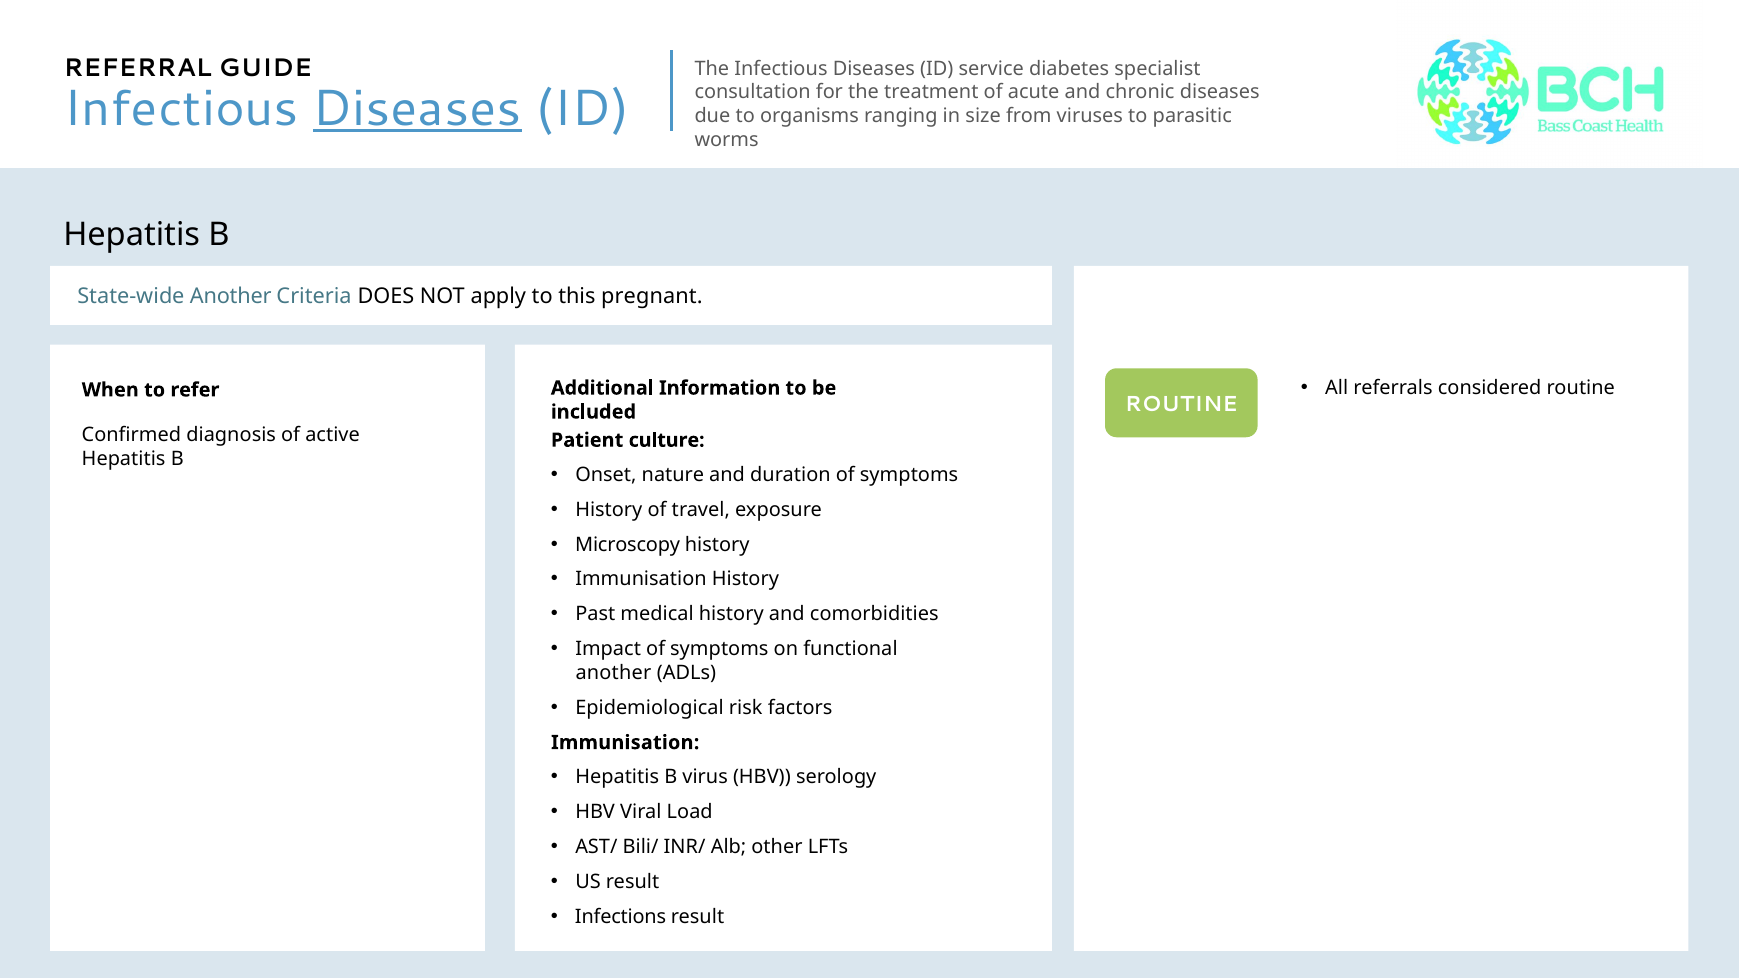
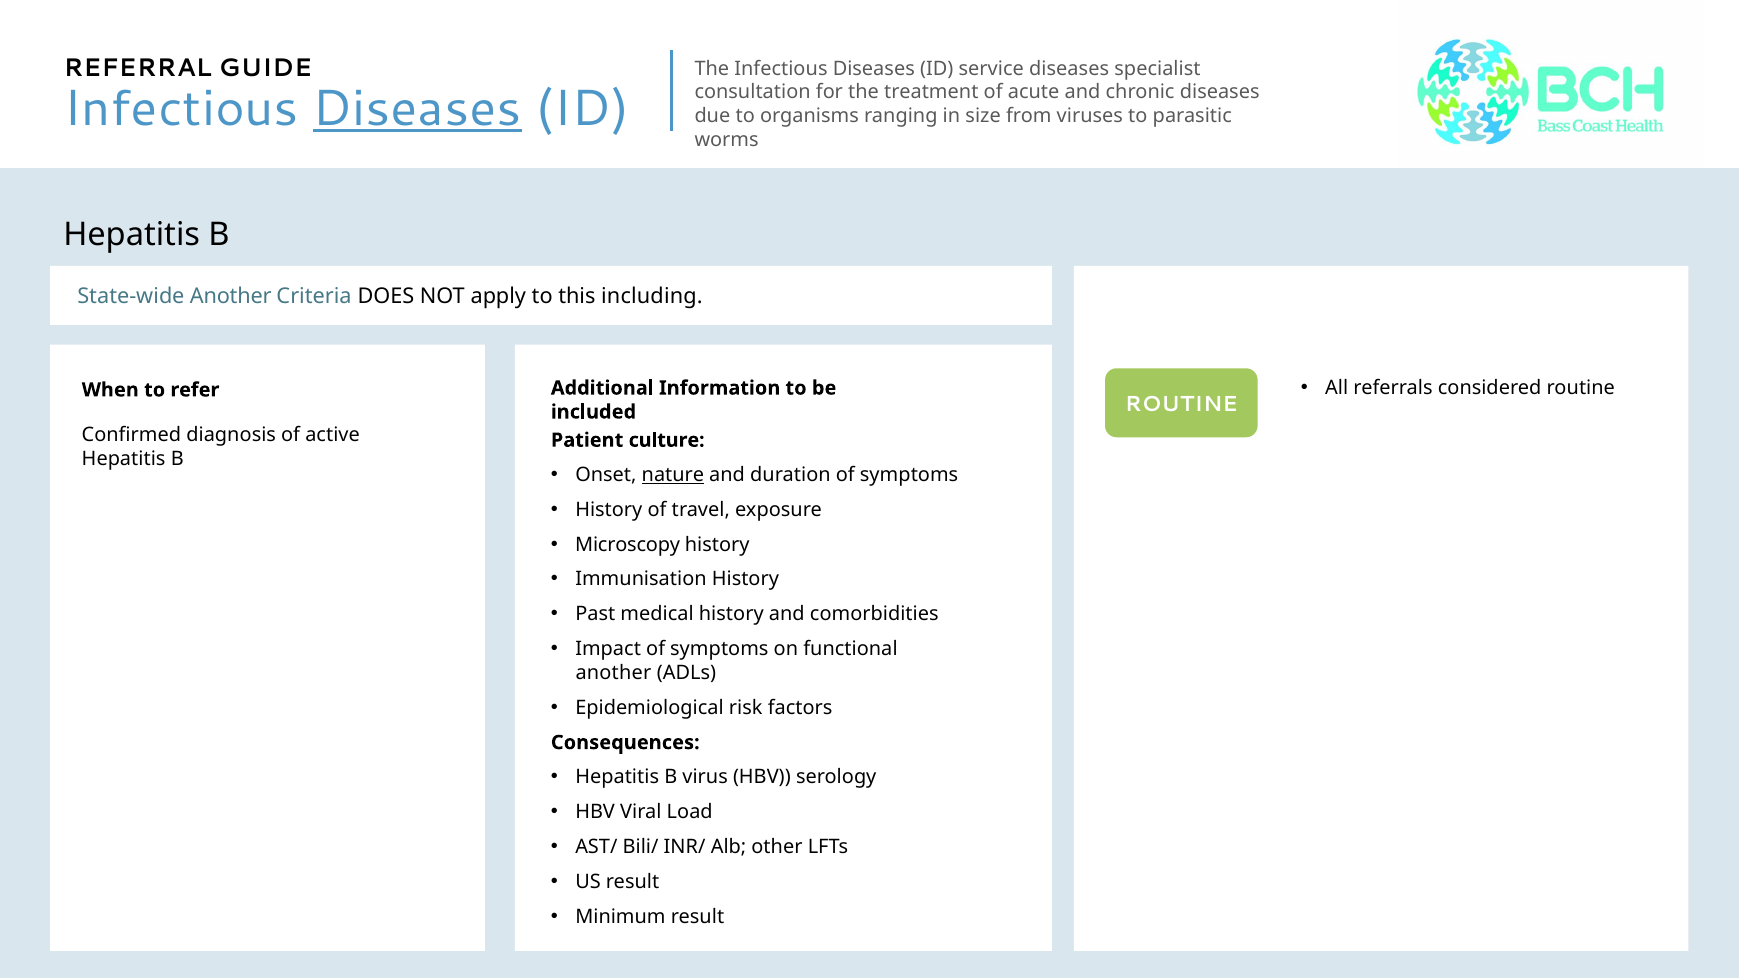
service diabetes: diabetes -> diseases (1069, 68)
pregnant: pregnant -> including (652, 296)
nature underline: none -> present (673, 475)
Immunisation: Immunisation -> Consequences (625, 743)
Infections: Infections -> Minimum (620, 917)
